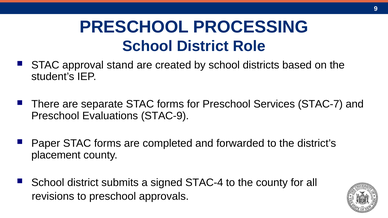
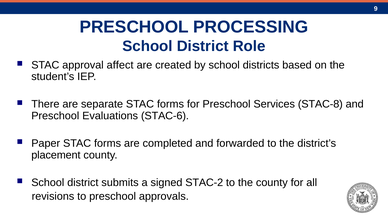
stand: stand -> affect (120, 65)
STAC-7: STAC-7 -> STAC-8 (320, 104)
STAC-9: STAC-9 -> STAC-6 (165, 116)
STAC-4: STAC-4 -> STAC-2 (204, 183)
